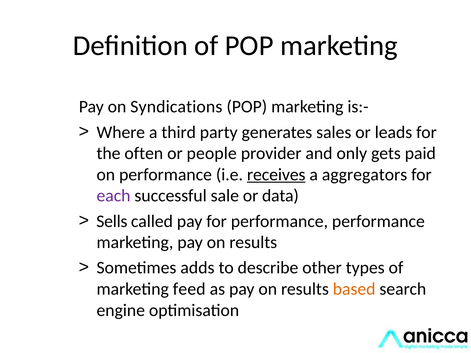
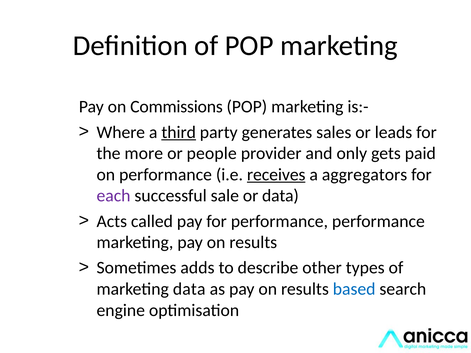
Syndications: Syndications -> Commissions (177, 107)
third underline: none -> present (179, 132)
often: often -> more (144, 154)
Sells: Sells -> Acts (112, 221)
marketing feed: feed -> data (189, 289)
based colour: orange -> blue (354, 289)
